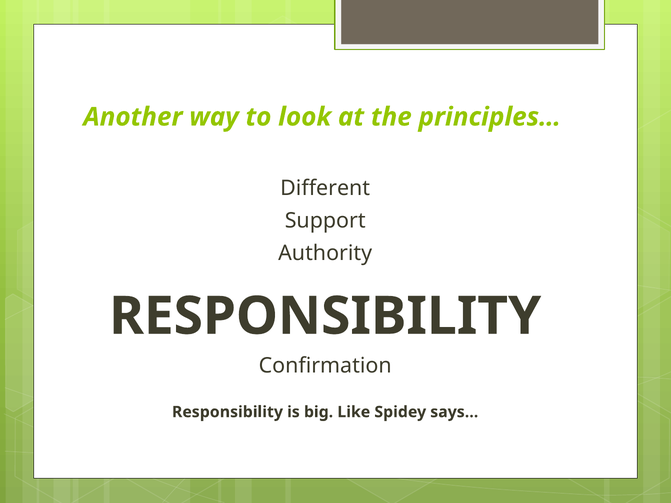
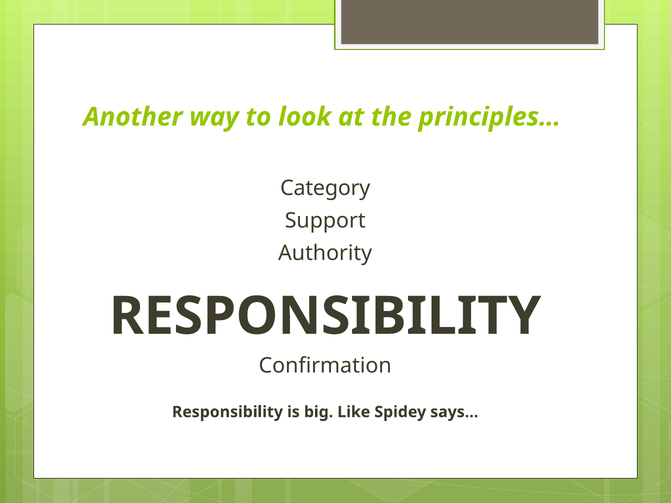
Different: Different -> Category (325, 188)
